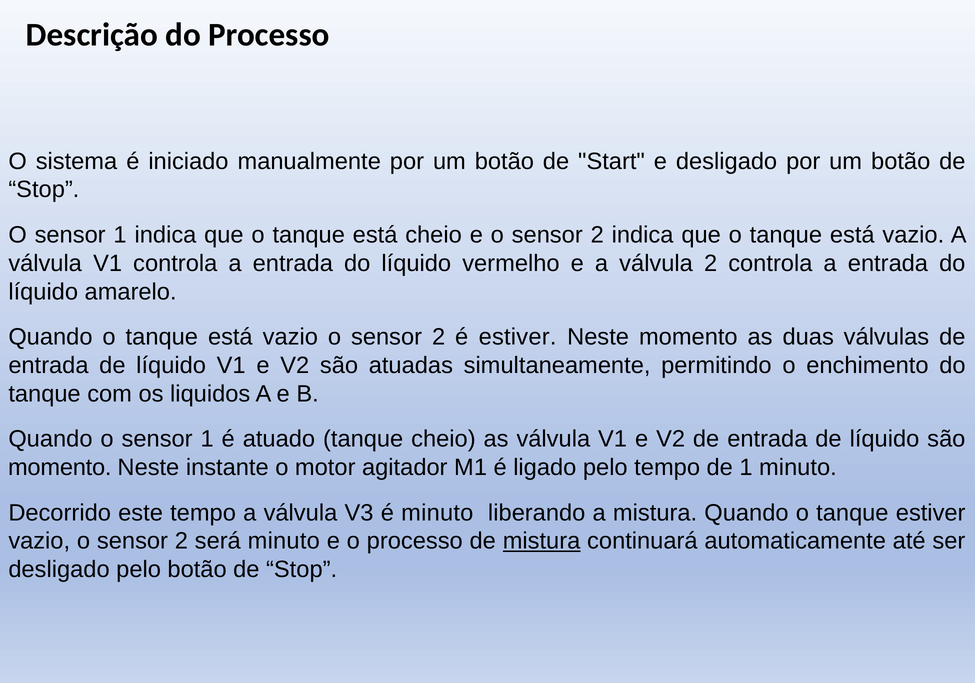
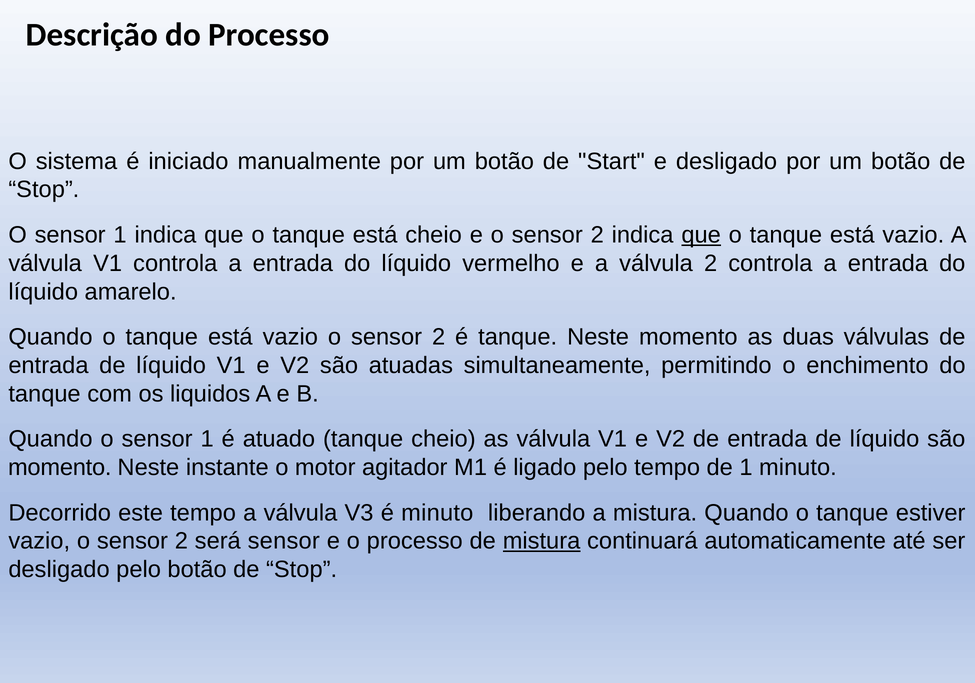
que underline: none -> present (701, 235)
é estiver: estiver -> tanque (518, 337)
será minuto: minuto -> sensor (284, 542)
